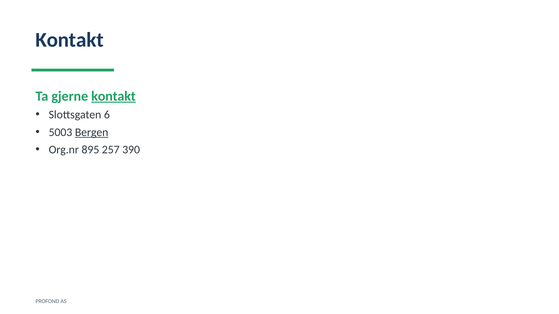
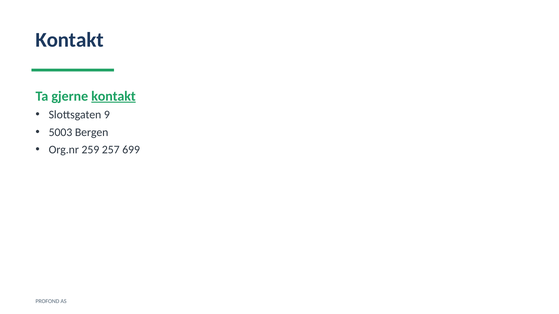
6: 6 -> 9 (107, 115)
Bergen underline: present -> none (92, 132)
895: 895 -> 259 (90, 150)
390: 390 -> 699 (131, 150)
